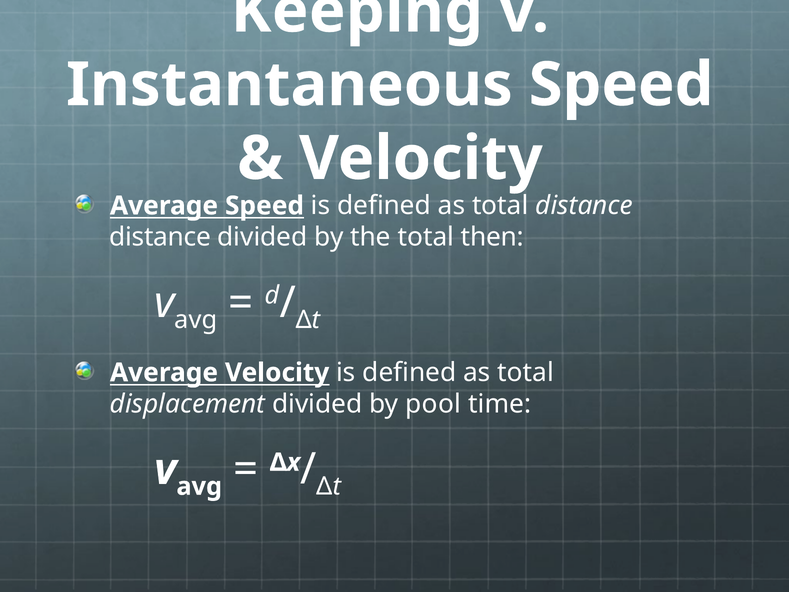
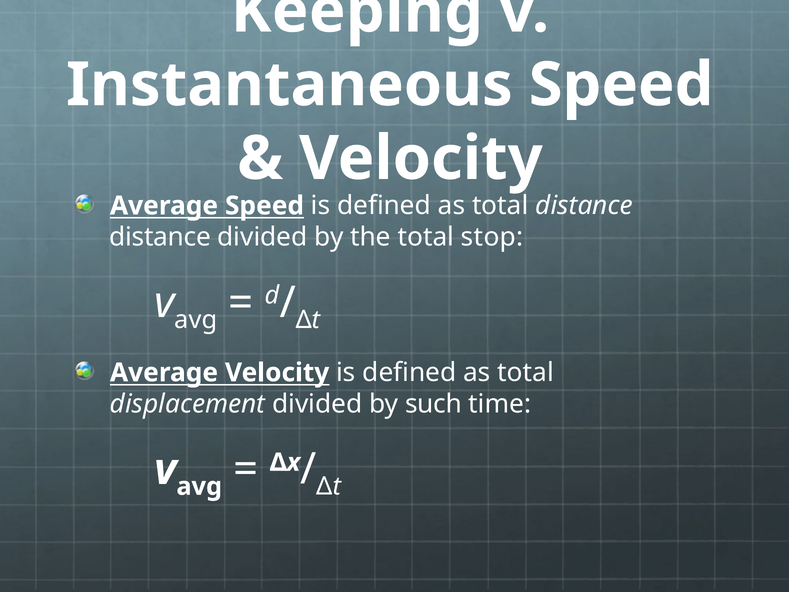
then: then -> stop (492, 237)
pool: pool -> such (434, 404)
